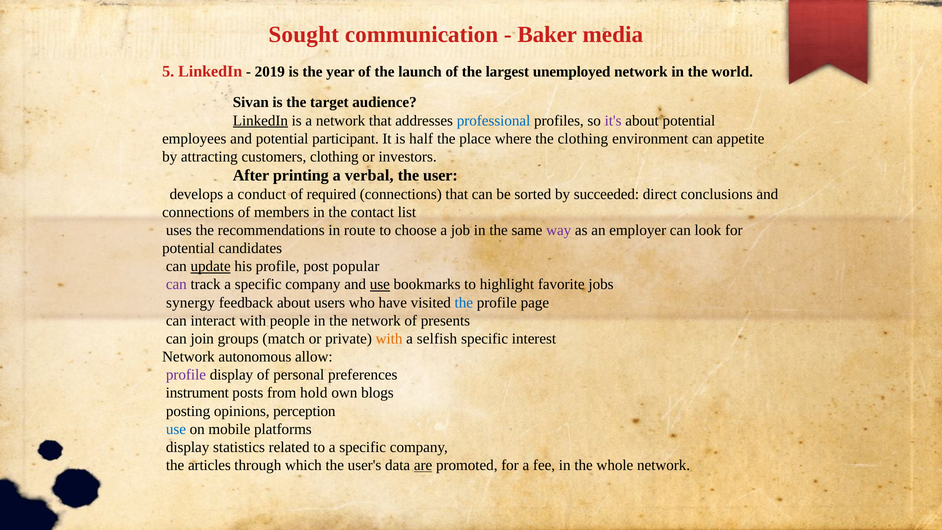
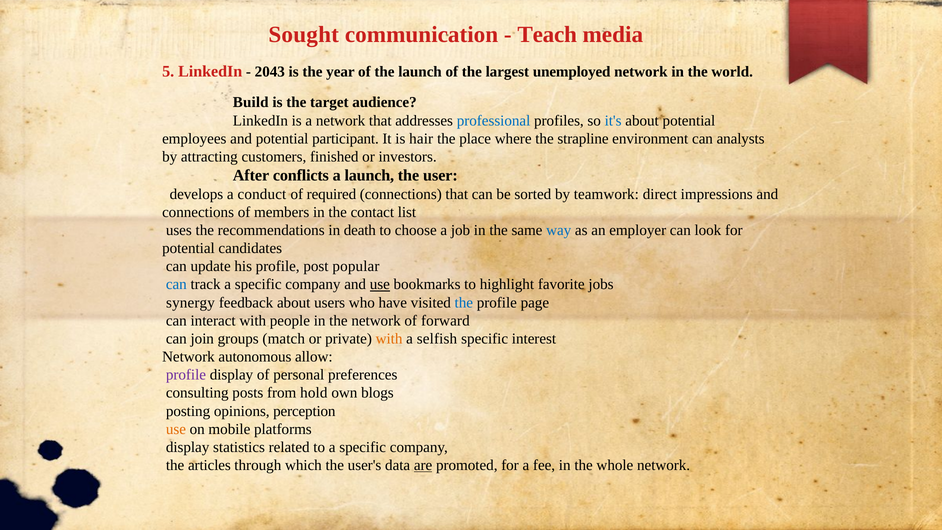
Baker: Baker -> Teach (547, 34)
2019: 2019 -> 2043 (270, 72)
Sivan: Sivan -> Build (251, 102)
LinkedIn underline: present -> none (260, 121)
it's colour: purple -> blue (613, 121)
half: half -> hair (421, 139)
the clothing: clothing -> strapline (583, 139)
appetite: appetite -> analysts (741, 139)
customers clothing: clothing -> finished (334, 157)
printing: printing -> conflicts (301, 175)
a verbal: verbal -> launch (369, 175)
succeeded: succeeded -> teamwork (606, 194)
conclusions: conclusions -> impressions (717, 194)
route: route -> death (360, 230)
way colour: purple -> blue (559, 230)
update underline: present -> none (211, 266)
can colour: purple -> blue (176, 284)
presents: presents -> forward (445, 321)
instrument: instrument -> consulting (197, 393)
use colour: blue -> orange (176, 429)
